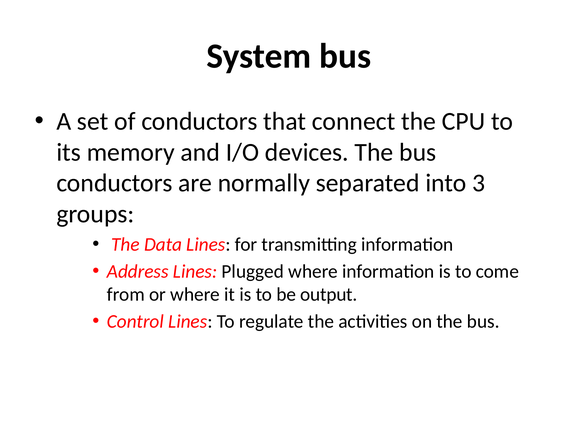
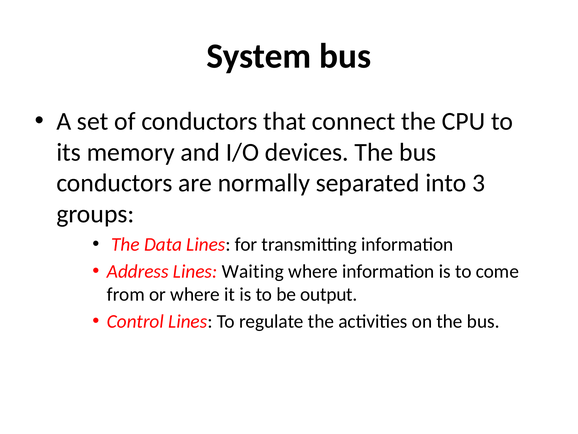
Plugged: Plugged -> Waiting (253, 271)
